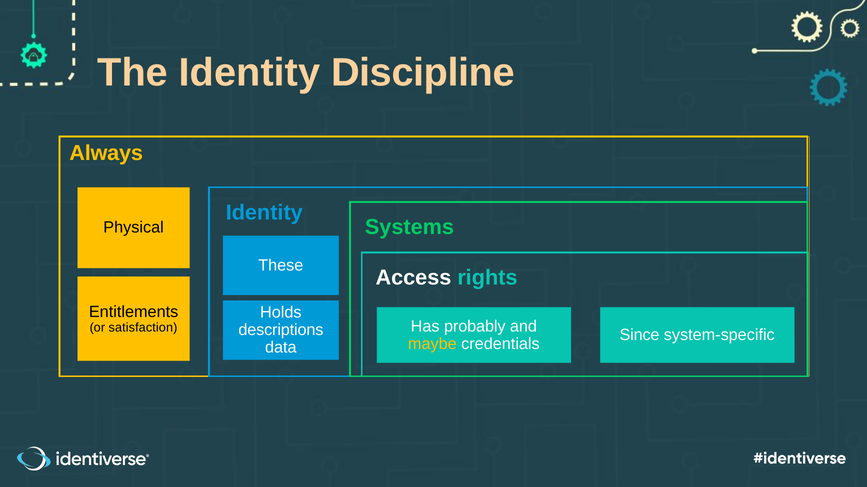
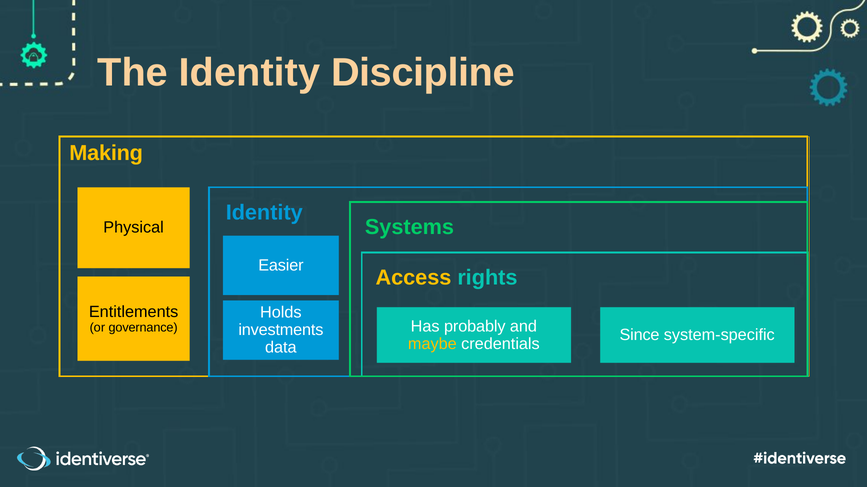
Always: Always -> Making (106, 153)
These: These -> Easier (281, 266)
Access colour: white -> yellow (413, 278)
satisfaction: satisfaction -> governance (143, 328)
descriptions: descriptions -> investments (281, 331)
